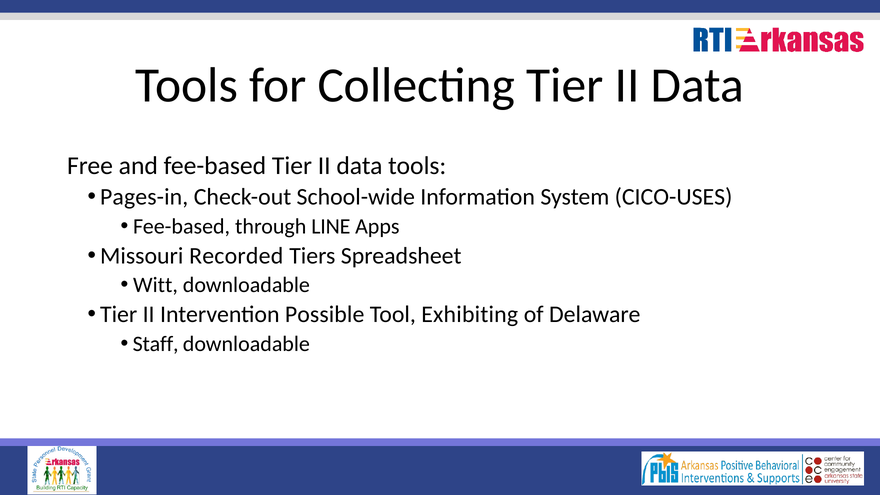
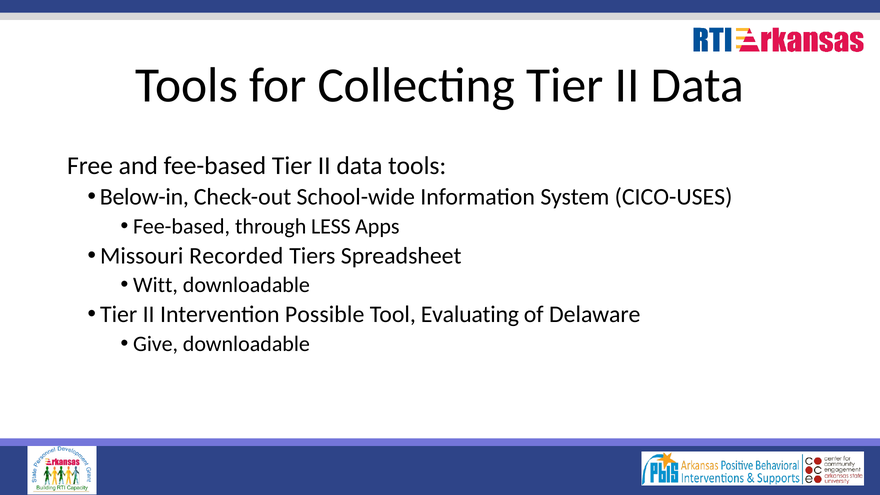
Pages-in: Pages-in -> Below-in (144, 197)
LINE: LINE -> LESS (331, 226)
Exhibiting: Exhibiting -> Evaluating (470, 314)
Staff: Staff -> Give (156, 344)
